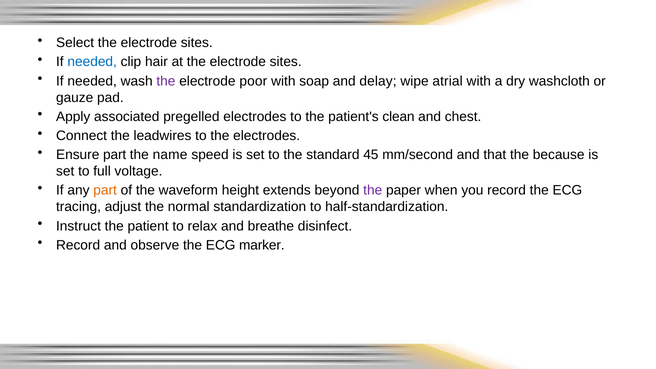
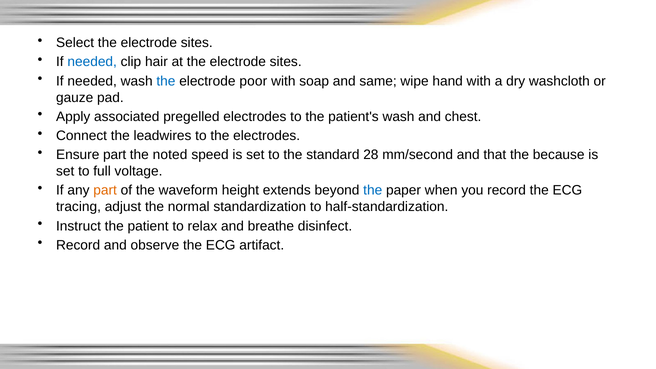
the colour: purple -> blue (166, 81)
delay: delay -> same (378, 81)
atrial: atrial -> hand (448, 81)
patient's clean: clean -> wash (398, 117)
name: name -> noted (170, 155)
45: 45 -> 28 (371, 155)
the colour: purple -> blue (373, 190)
marker: marker -> artifact (262, 245)
